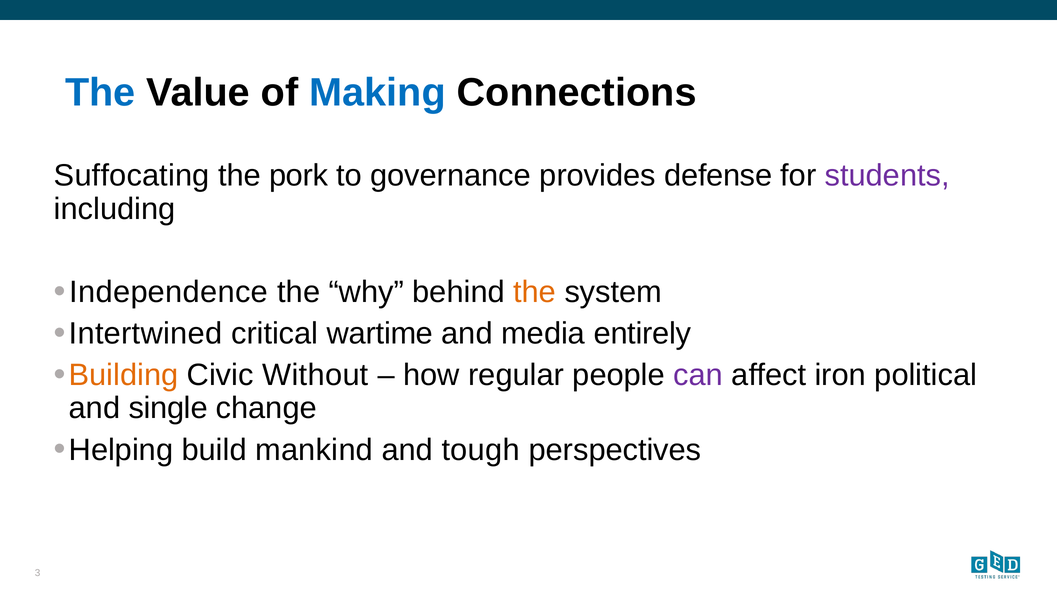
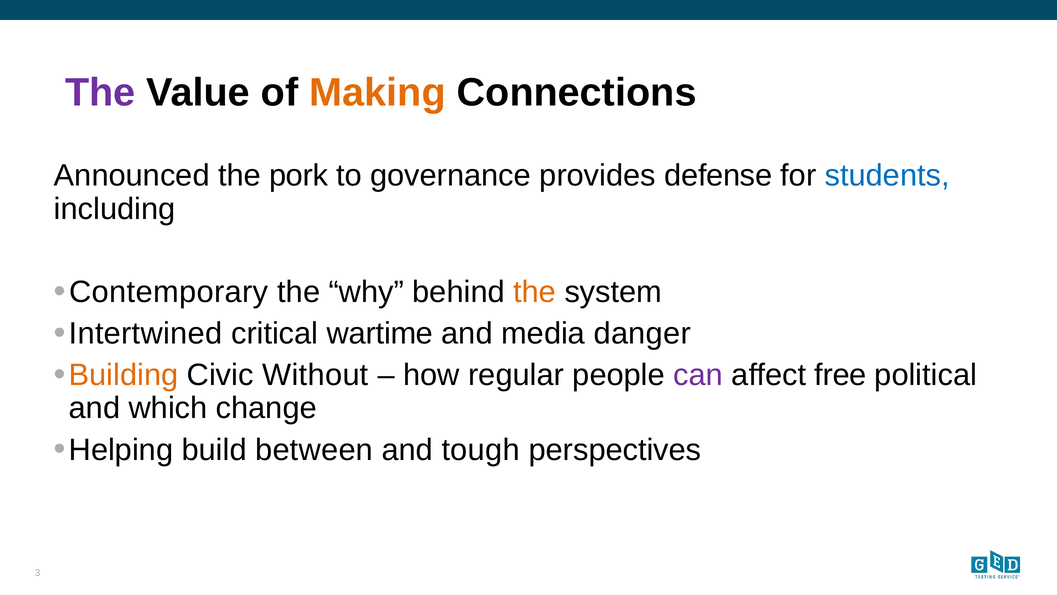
The colour: blue -> purple (100, 93)
Making colour: blue -> orange (377, 93)
Suffocating: Suffocating -> Announced (132, 176)
students colour: purple -> blue (887, 176)
Independence: Independence -> Contemporary (169, 292)
entirely: entirely -> danger (642, 333)
iron: iron -> free (840, 375)
single: single -> which (168, 408)
mankind: mankind -> between (314, 450)
